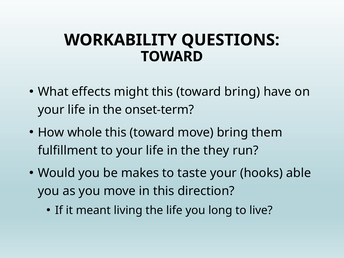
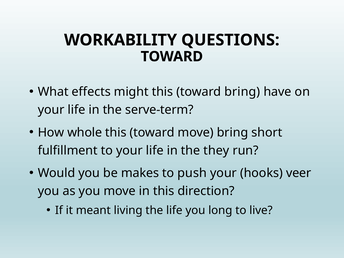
onset-term: onset-term -> serve-term (159, 110)
them: them -> short (267, 133)
taste: taste -> push (192, 173)
able: able -> veer (299, 173)
